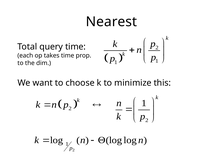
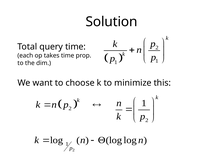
Nearest: Nearest -> Solution (112, 22)
